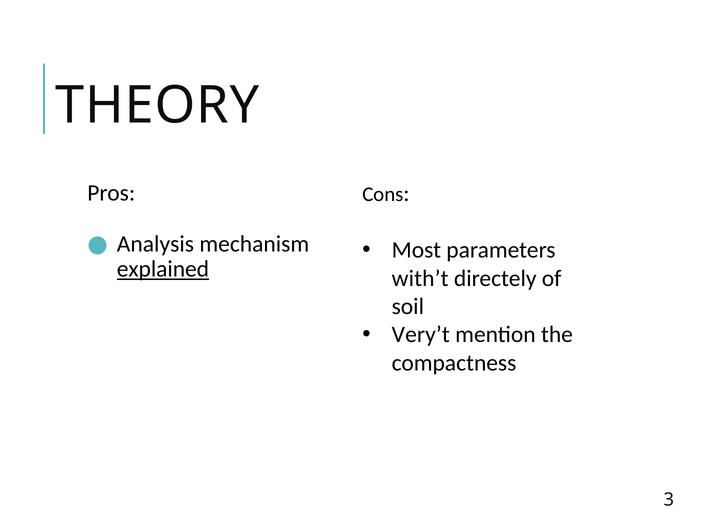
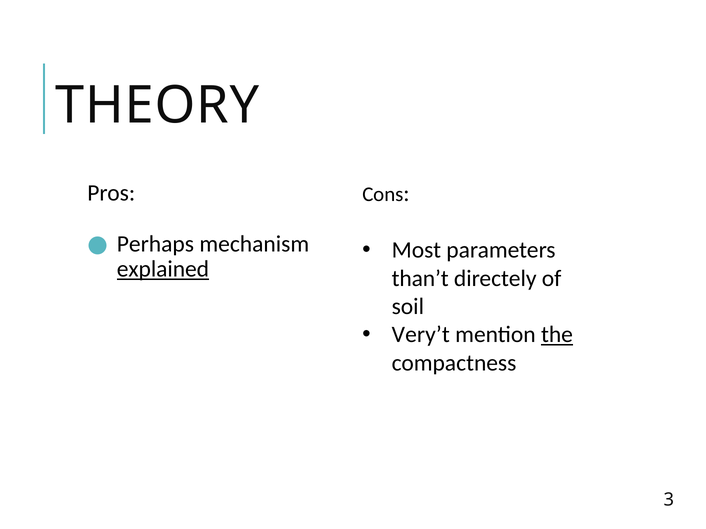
Analysis: Analysis -> Perhaps (155, 244)
with’t: with’t -> than’t (420, 279)
the underline: none -> present (557, 335)
